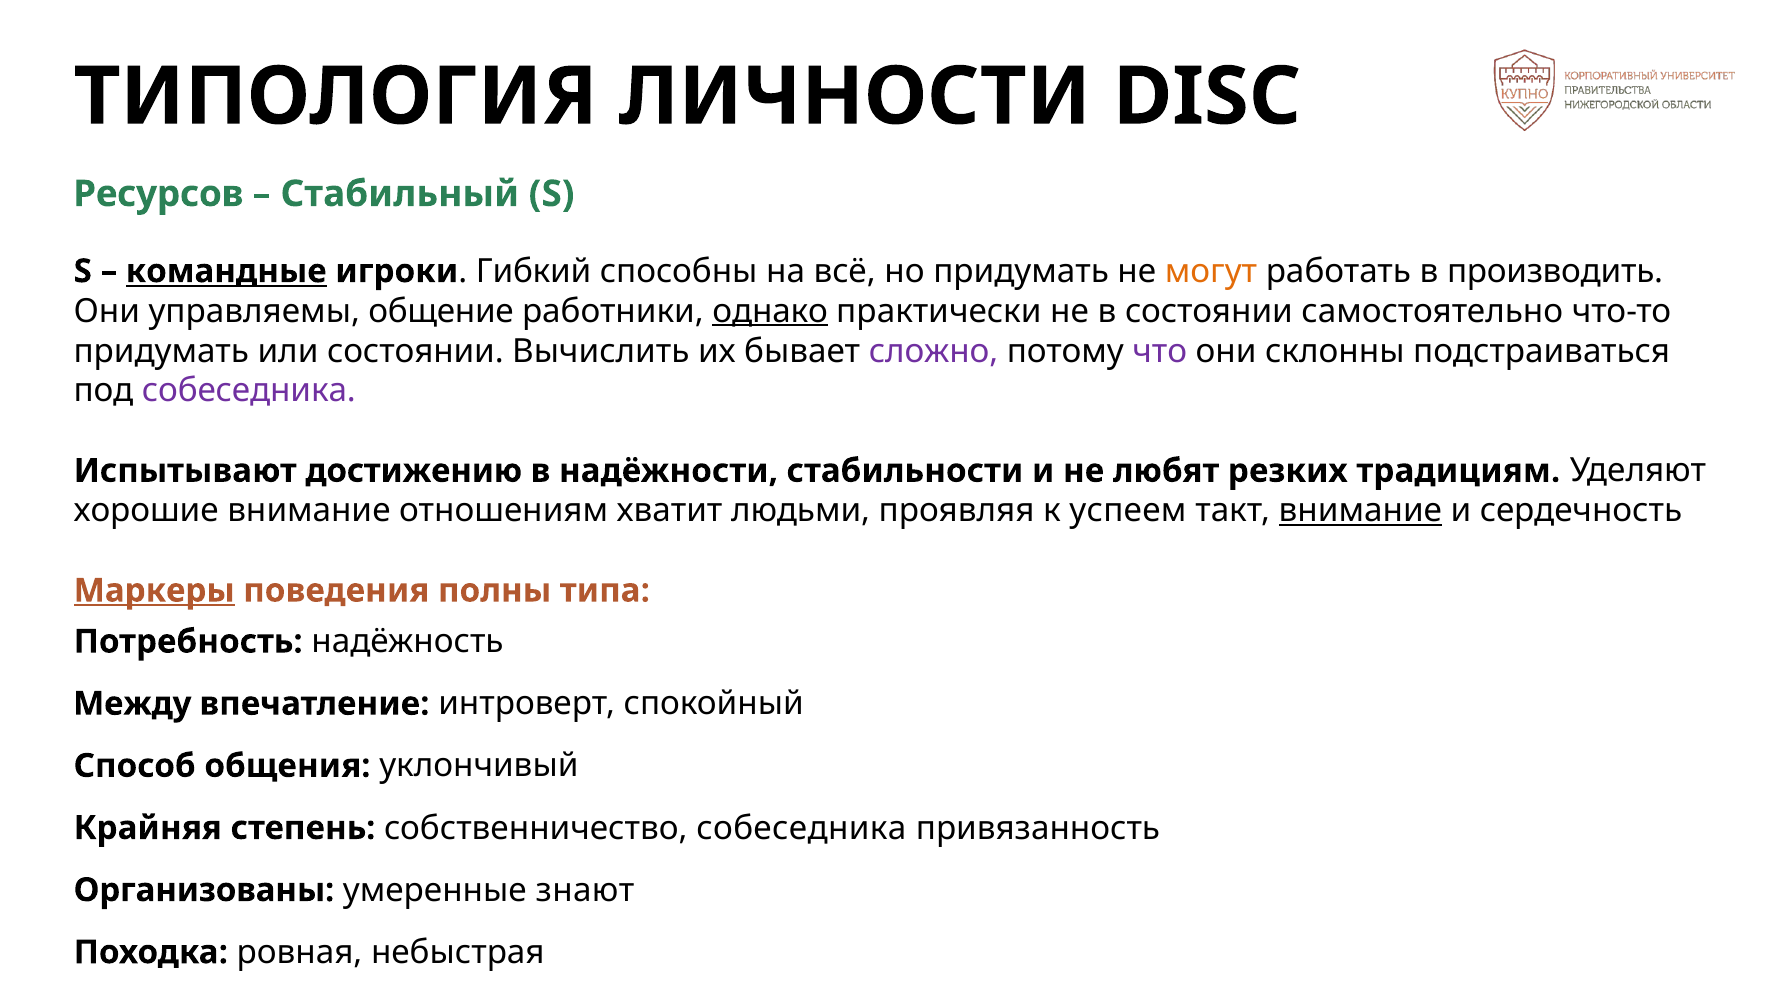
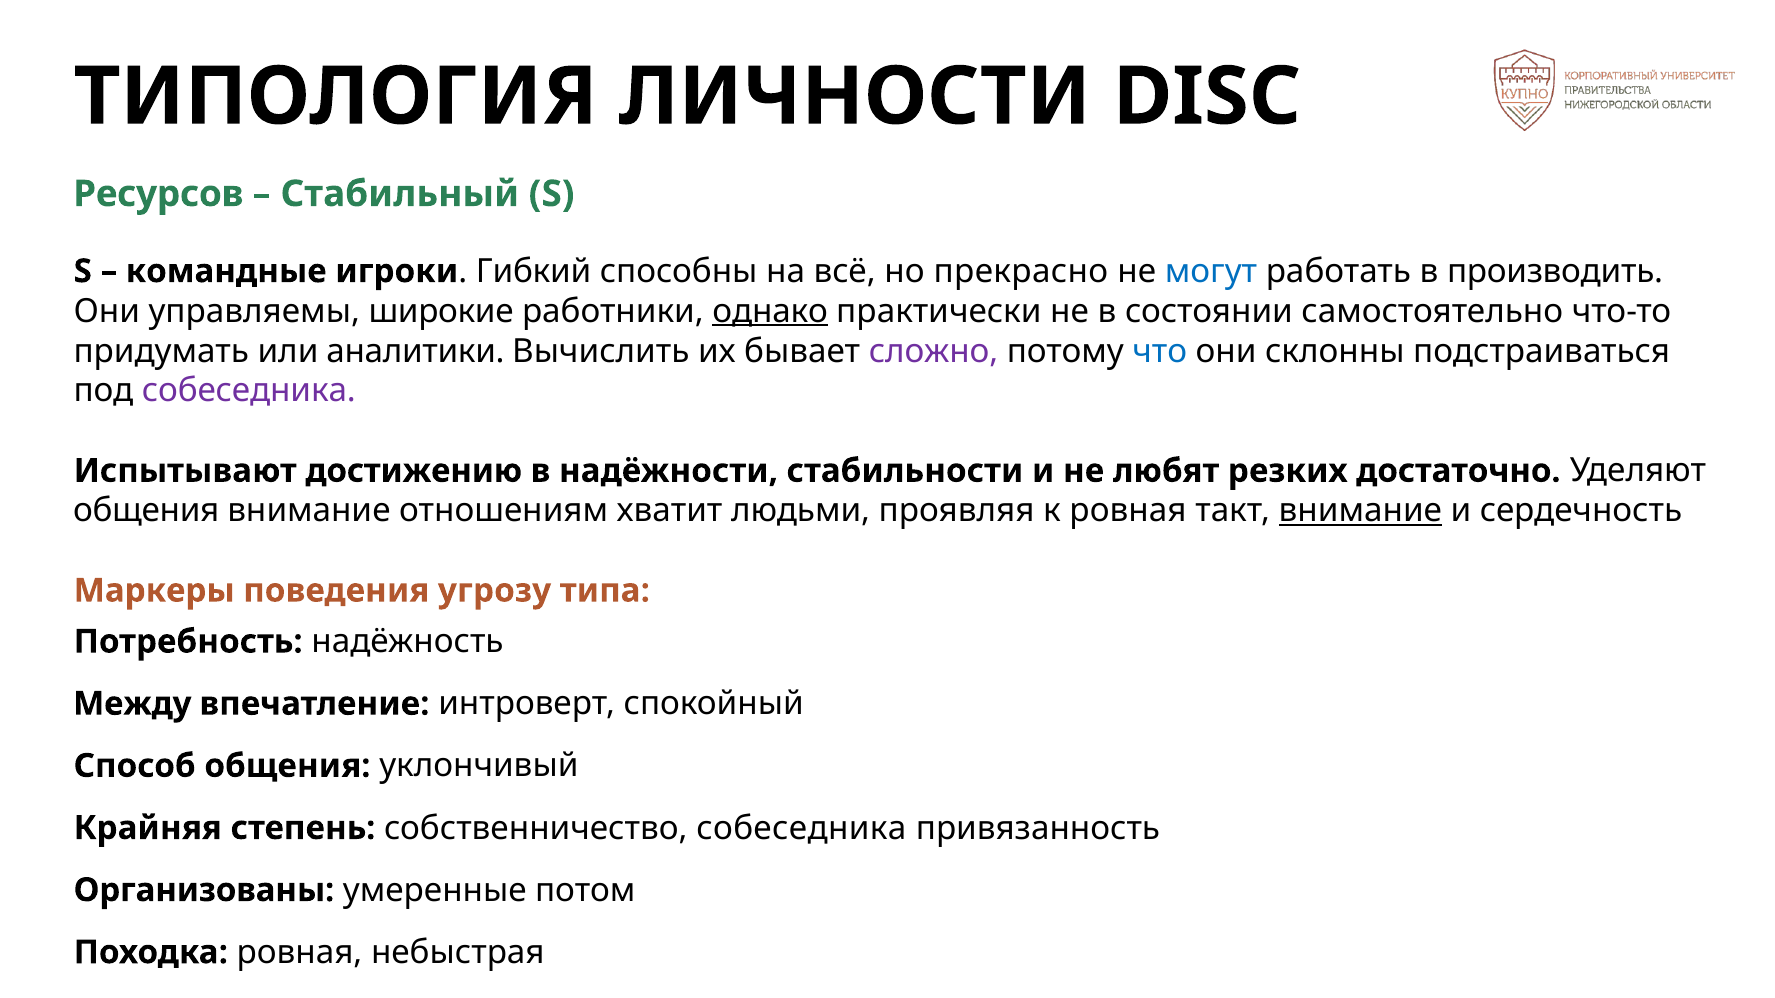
командные underline: present -> none (226, 271)
но придумать: придумать -> прекрасно (1021, 271)
могут colour: orange -> blue (1211, 271)
общение: общение -> широкие (441, 311)
или состоянии: состоянии -> аналитики (415, 351)
что colour: purple -> blue (1160, 351)
традициям: традициям -> достаточно (1458, 471)
хорошие: хорошие -> общения (146, 511)
к успеем: успеем -> ровная (1128, 511)
Маркеры underline: present -> none (154, 591)
полны: полны -> угрозу (495, 591)
знают: знают -> потом (585, 891)
